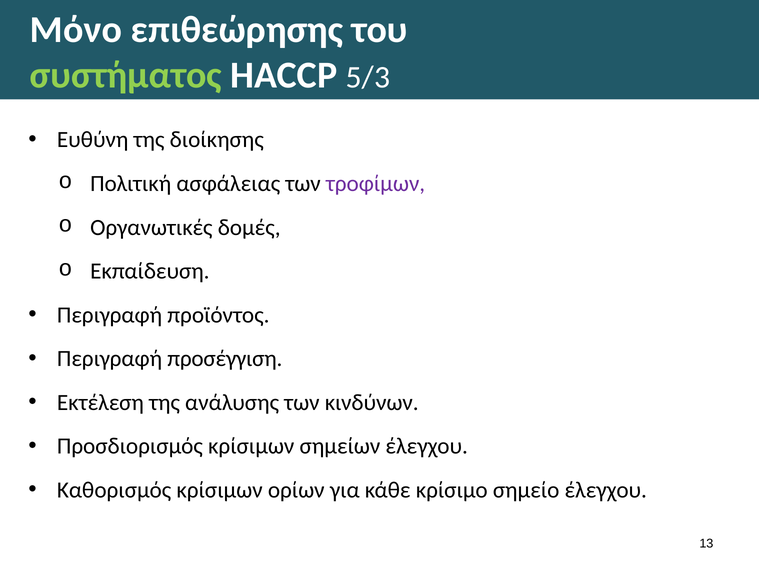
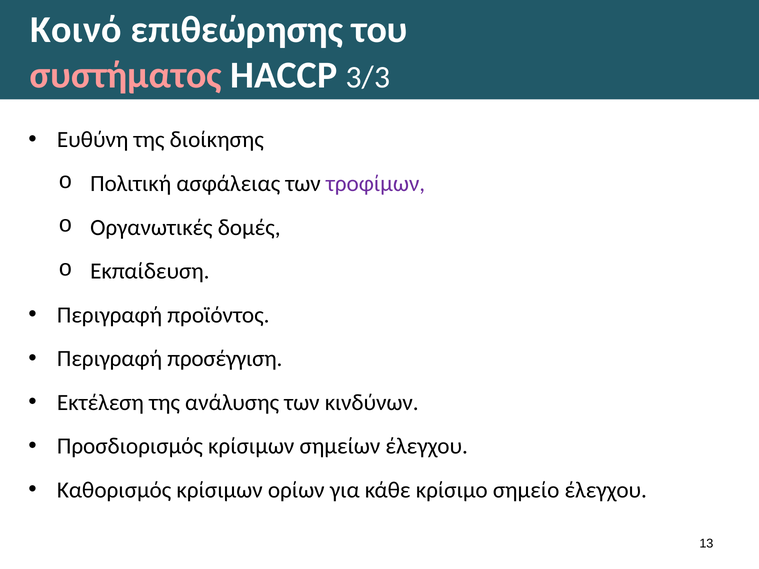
Μόνο: Μόνο -> Κοινό (76, 30)
συστήματος colour: light green -> pink (126, 75)
5/3: 5/3 -> 3/3 (368, 77)
